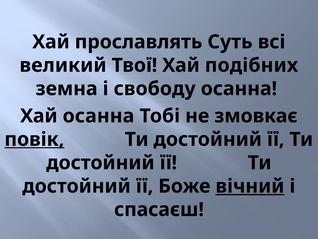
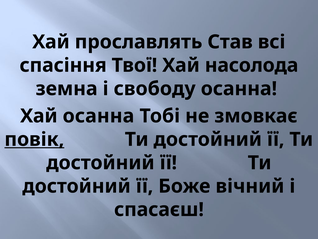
Суть: Суть -> Став (230, 42)
великий: великий -> спасіння (63, 65)
подібних: подібних -> насолода (252, 65)
вічний underline: present -> none (250, 186)
